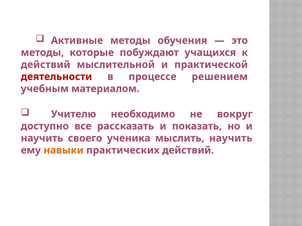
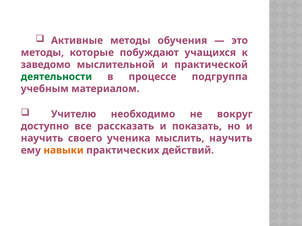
действий: действий -> заведомо (46, 65)
деятельности colour: red -> green (56, 77)
решением: решением -> подгруппа (220, 77)
